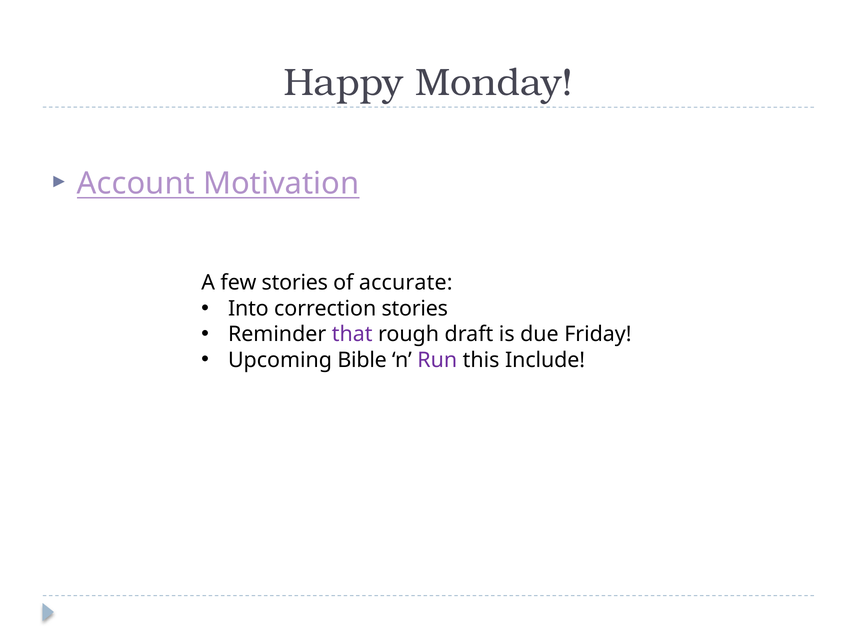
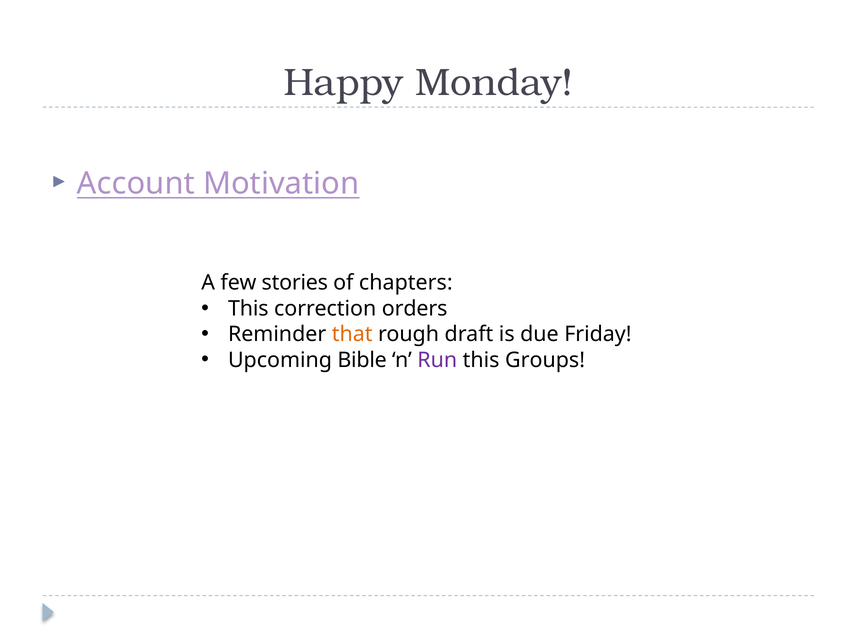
accurate: accurate -> chapters (406, 283)
Into: Into -> This (248, 309)
correction stories: stories -> orders (415, 309)
that colour: purple -> orange (352, 334)
Include: Include -> Groups (545, 360)
